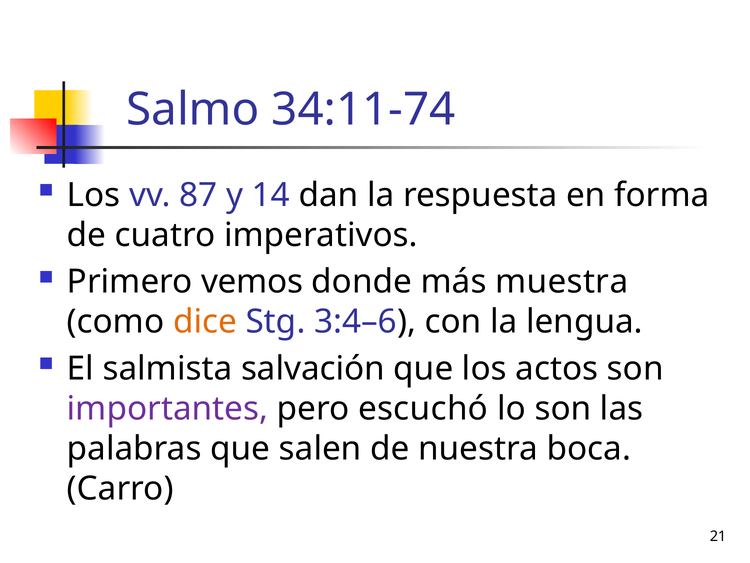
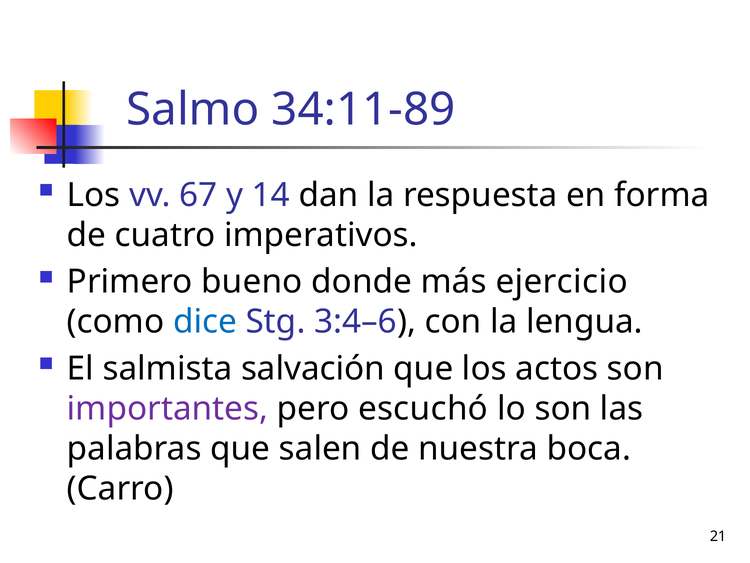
34:11-74: 34:11-74 -> 34:11-89 (363, 109)
87: 87 -> 67 (198, 195)
vemos: vemos -> bueno (252, 282)
muestra: muestra -> ejercicio (562, 282)
dice colour: orange -> blue (205, 322)
